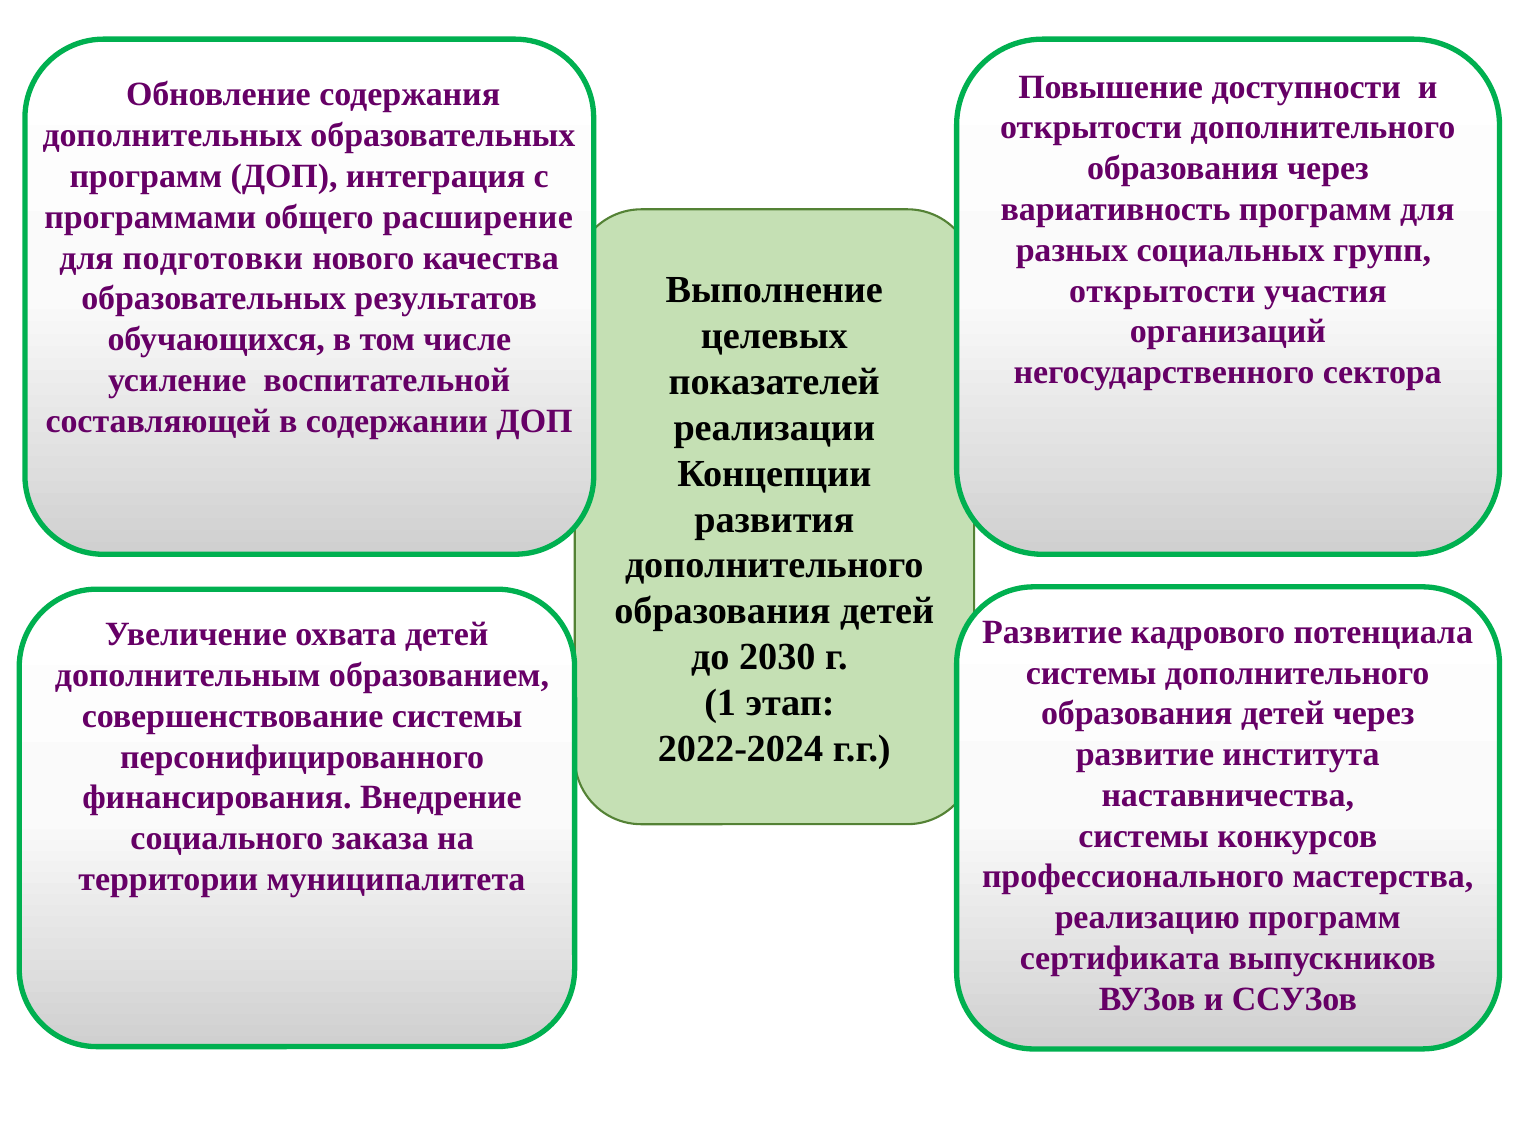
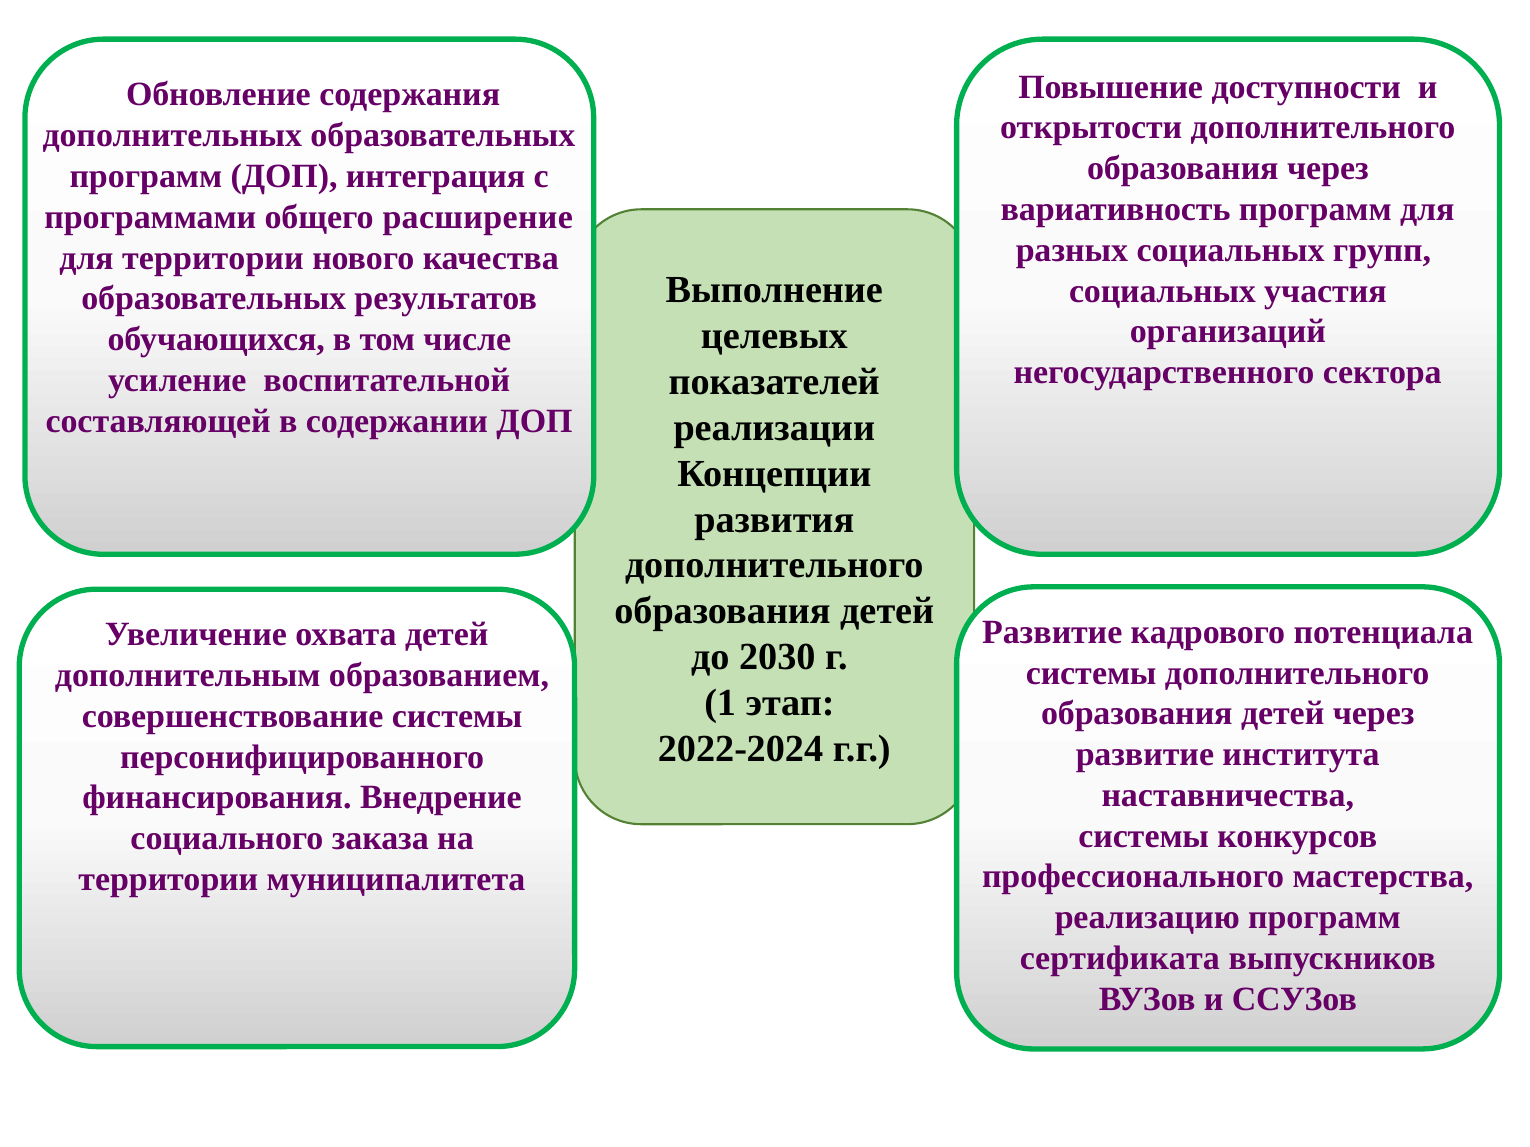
для подготовки: подготовки -> территории (213, 258)
открытости: открытости -> социальных (1163, 291)
